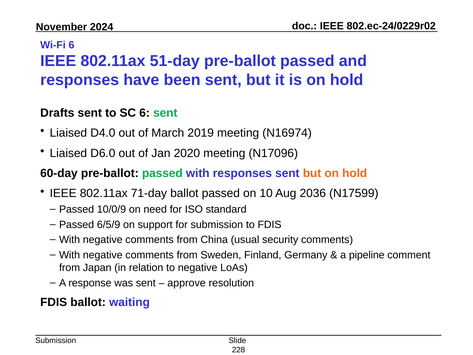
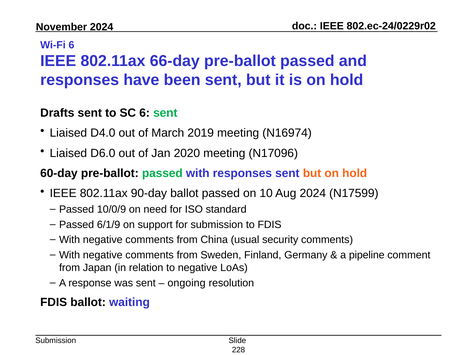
51-day: 51-day -> 66-day (175, 61)
71-day: 71-day -> 90-day (149, 193)
Aug 2036: 2036 -> 2024 (313, 193)
6/5/9: 6/5/9 -> 6/1/9 (109, 224)
approve: approve -> ongoing (187, 283)
